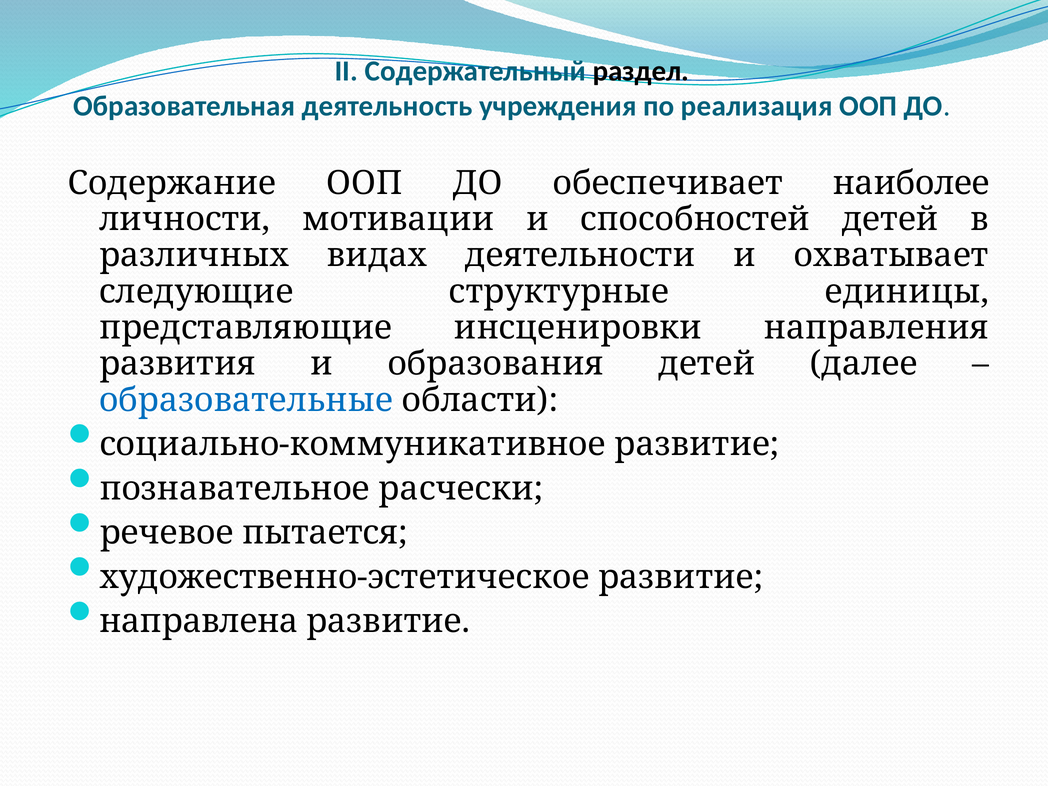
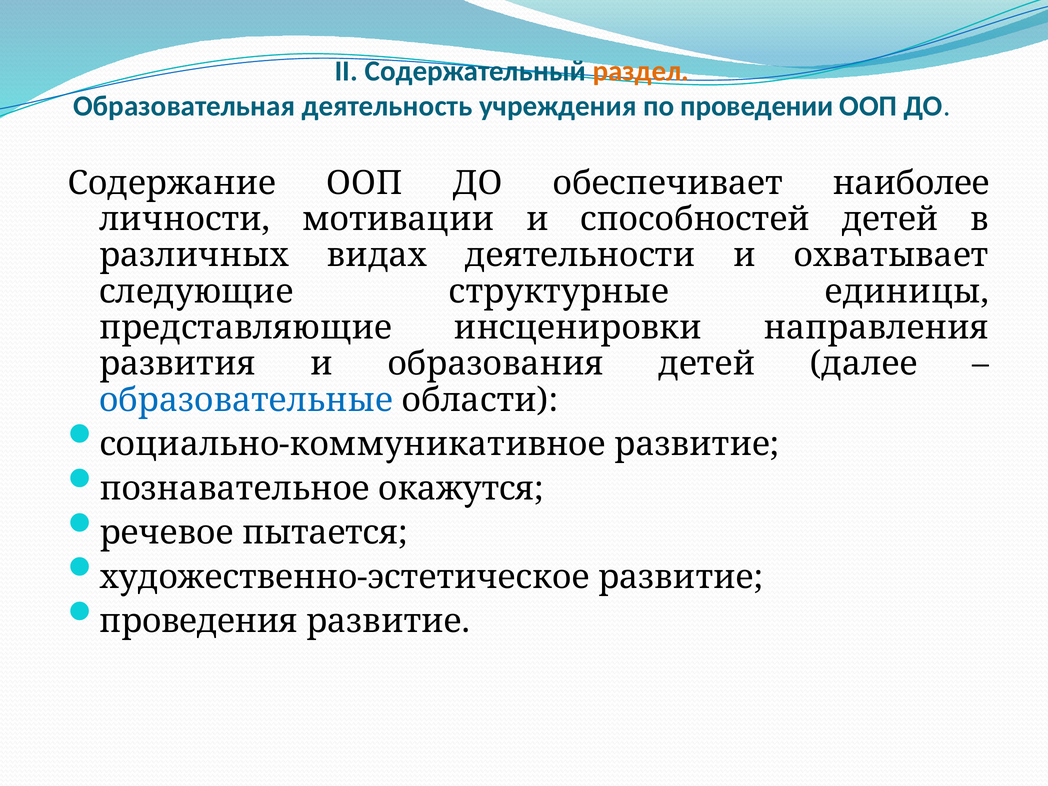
раздел colour: black -> orange (641, 71)
реализация: реализация -> проведении (757, 106)
расчески: расчески -> окажутся (461, 489)
направлена: направлена -> проведения (199, 621)
